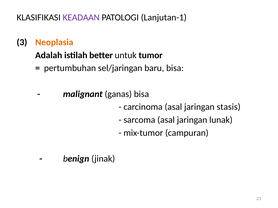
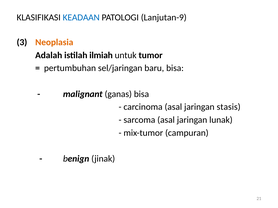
KEADAAN colour: purple -> blue (81, 18)
Lanjutan-1: Lanjutan-1 -> Lanjutan-9 (164, 18)
better: better -> ilmiah (101, 55)
